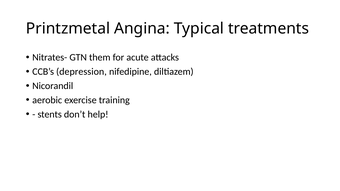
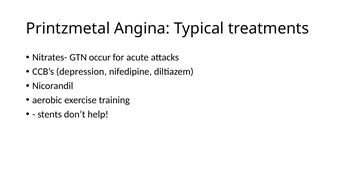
them: them -> occur (100, 57)
